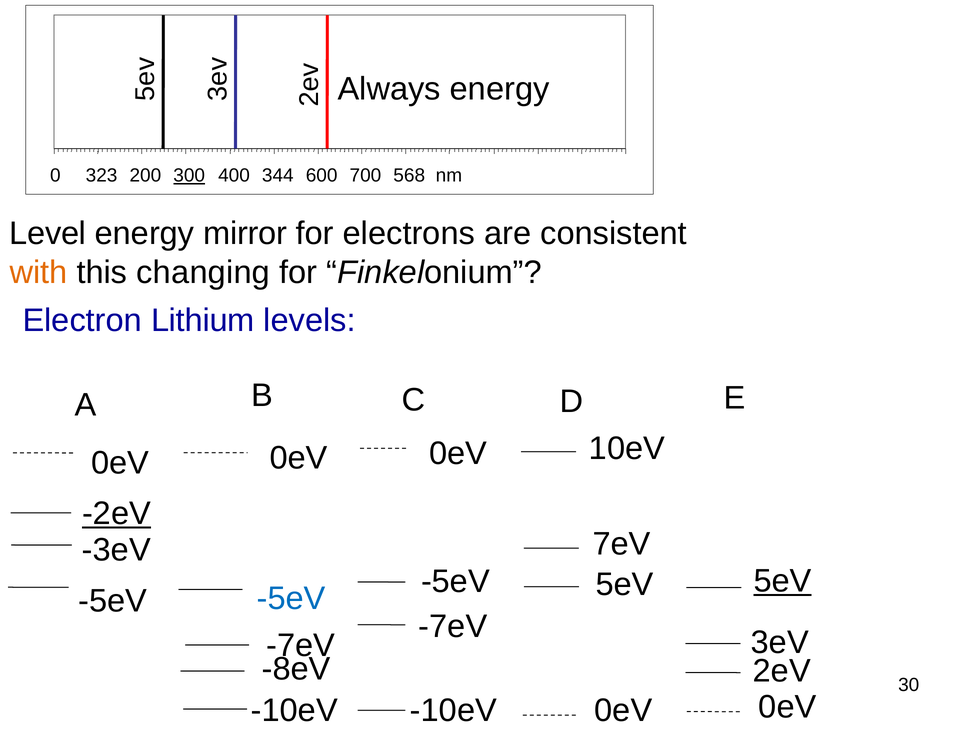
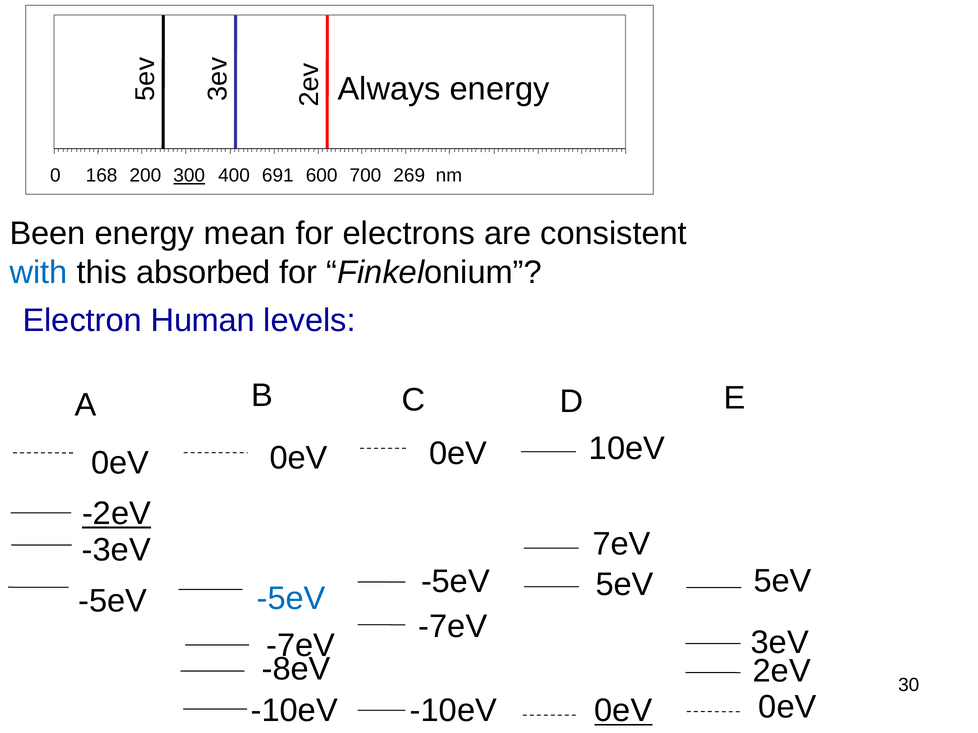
323: 323 -> 168 (102, 176)
344: 344 -> 691 (278, 176)
568: 568 -> 269 (409, 176)
Level: Level -> Been (48, 233)
mirror: mirror -> mean (245, 233)
with colour: orange -> blue (39, 273)
changing: changing -> absorbed (203, 273)
Lithium: Lithium -> Human (203, 321)
5eV underline: present -> none (783, 582)
0eV underline: none -> present (623, 711)
